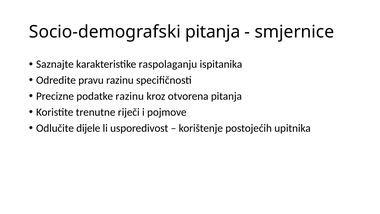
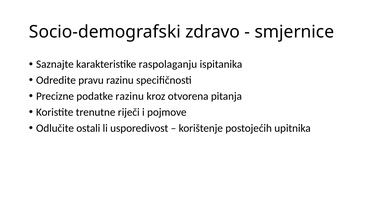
Socio-demografski pitanja: pitanja -> zdravo (213, 32)
dijele: dijele -> ostali (88, 128)
